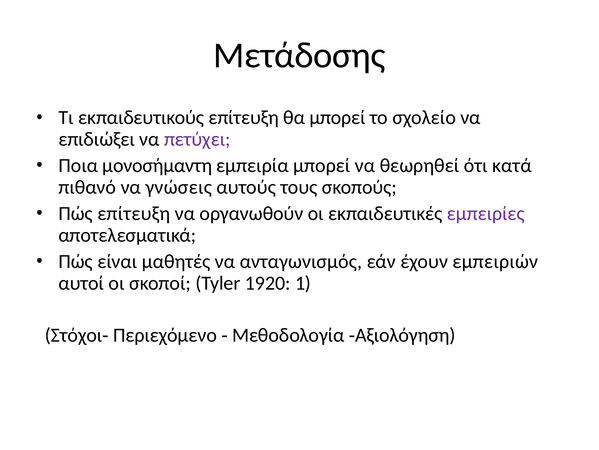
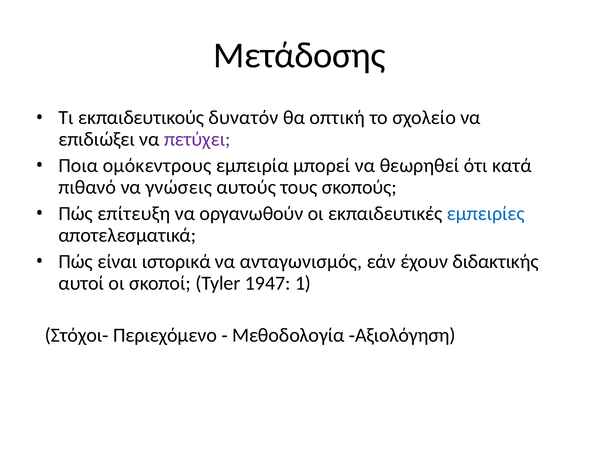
εκπαιδευτικούς επίτευξη: επίτευξη -> δυνατόν (243, 118)
θα μπορεί: μπορεί -> οπτική (337, 118)
μονοσήμαντη: μονοσήμαντη -> ομόκεντρους (157, 166)
εμπειρίες colour: purple -> blue (486, 213)
μαθητές: μαθητές -> ιστορικά (176, 261)
εμπειριών: εμπειριών -> διδακτικής (496, 261)
1920: 1920 -> 1947 (268, 283)
